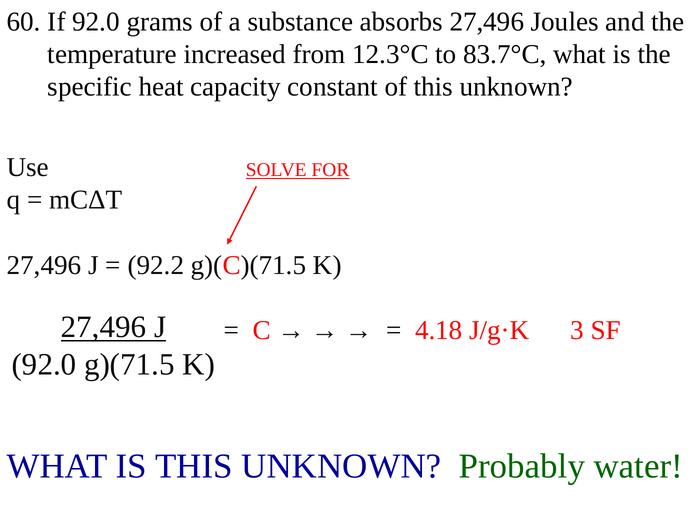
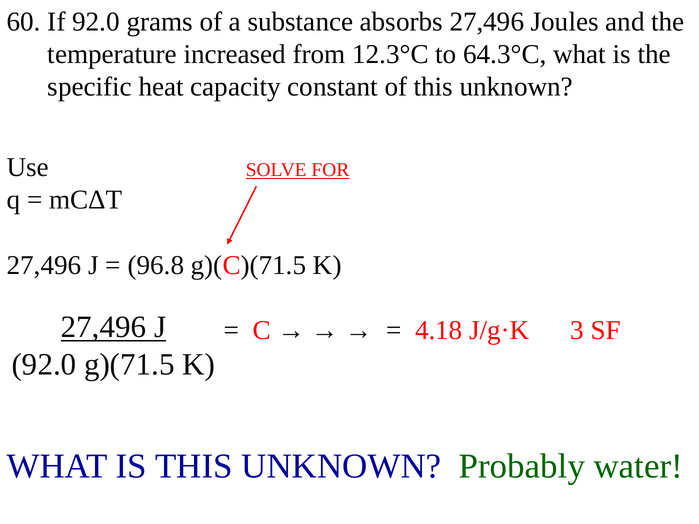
83.7°C: 83.7°C -> 64.3°C (505, 54)
92.2: 92.2 -> 96.8 (156, 265)
